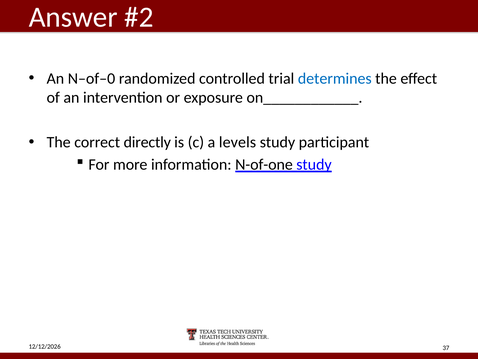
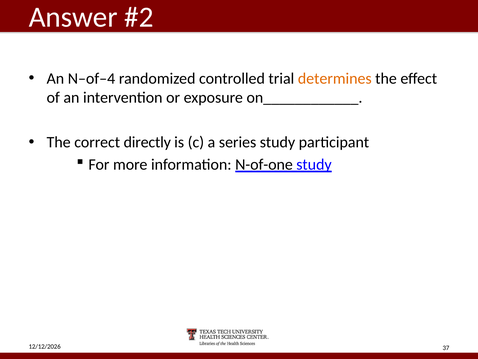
N–of–0: N–of–0 -> N–of–4 (91, 78)
determines colour: blue -> orange (335, 78)
levels: levels -> series (238, 142)
